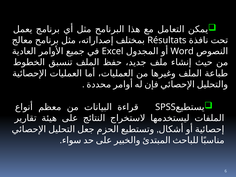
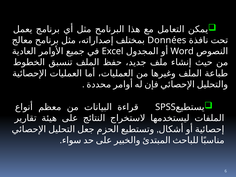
Résultats: Résultats -> Données (167, 40)
